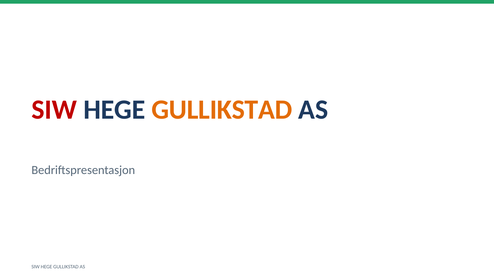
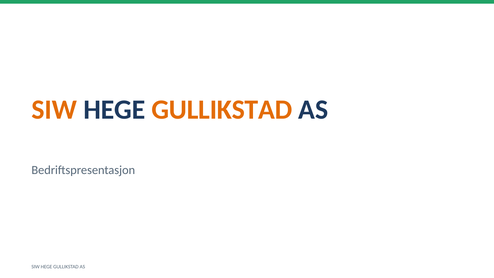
SIW colour: red -> orange (54, 110)
